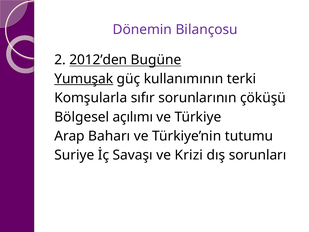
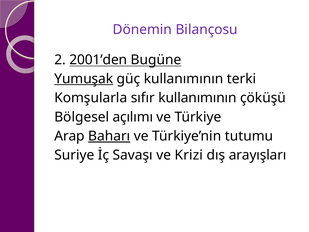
2012’den: 2012’den -> 2001’den (98, 60)
sıfır sorunlarının: sorunlarının -> kullanımının (197, 98)
Baharı underline: none -> present (109, 136)
sorunları: sorunları -> arayışları (258, 155)
